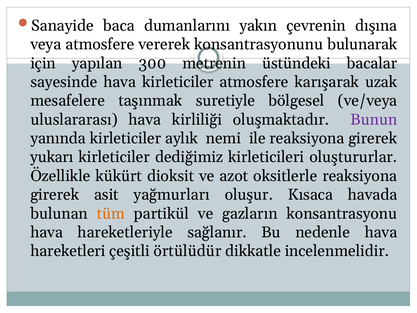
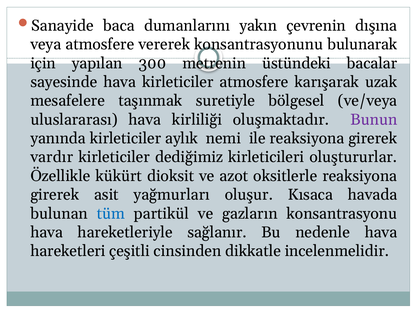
yukarı: yukarı -> vardır (52, 157)
tüm colour: orange -> blue (111, 213)
örtülüdür: örtülüdür -> cinsinden (188, 251)
